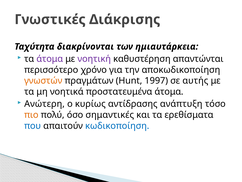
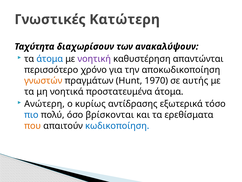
Διάκρισης: Διάκρισης -> Κατώτερη (125, 19)
διακρίνονται: διακρίνονται -> διαχωρίσουν (85, 46)
ημιαυτάρκεια: ημιαυτάρκεια -> ανακαλύψουν (167, 46)
άτομα colour: purple -> blue (50, 59)
1997: 1997 -> 1970 (156, 81)
ανάπτυξη: ανάπτυξη -> εξωτερικά (181, 104)
πιο colour: orange -> blue (31, 115)
σημαντικές: σημαντικές -> βρίσκονται (110, 115)
που colour: blue -> orange (33, 125)
